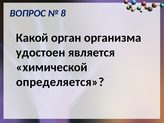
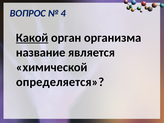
8: 8 -> 4 (63, 13)
Какой underline: none -> present (32, 38)
удостоен: удостоен -> название (41, 53)
